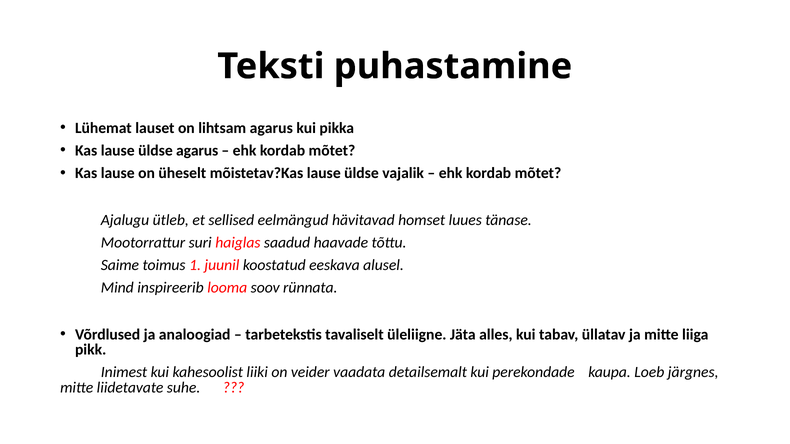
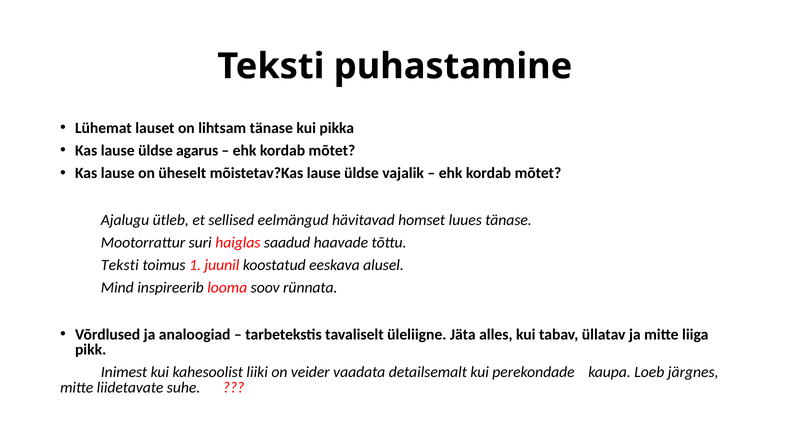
lihtsam agarus: agarus -> tänase (271, 128)
Saime: Saime -> Teksti (120, 265)
